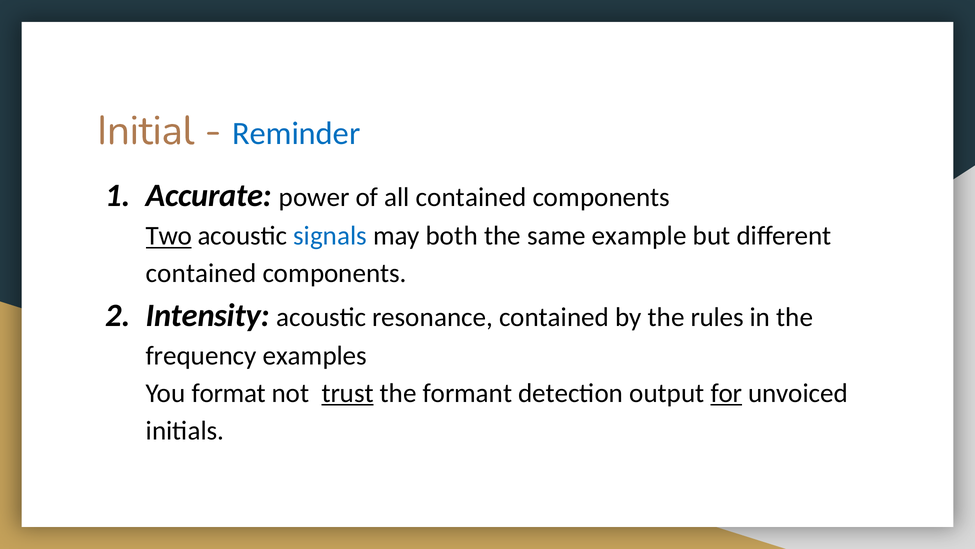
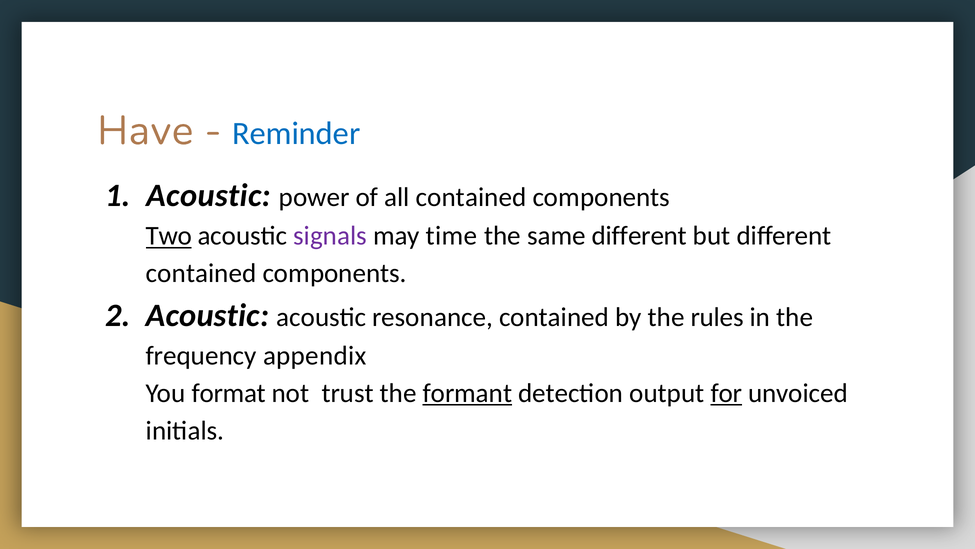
Initial: Initial -> Have (145, 131)
Accurate: Accurate -> Acoustic (209, 196)
signals colour: blue -> purple (330, 236)
both: both -> time (452, 236)
same example: example -> different (639, 236)
Intensity: Intensity -> Acoustic (207, 315)
examples: examples -> appendix (315, 355)
trust underline: present -> none (348, 393)
formant underline: none -> present (467, 393)
